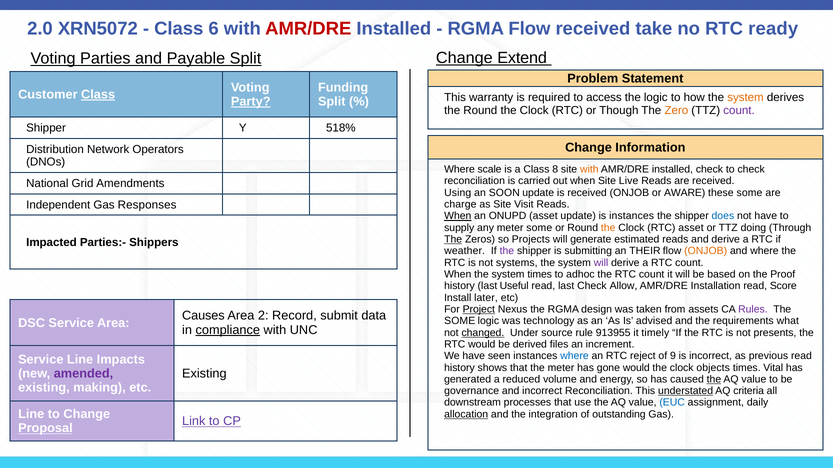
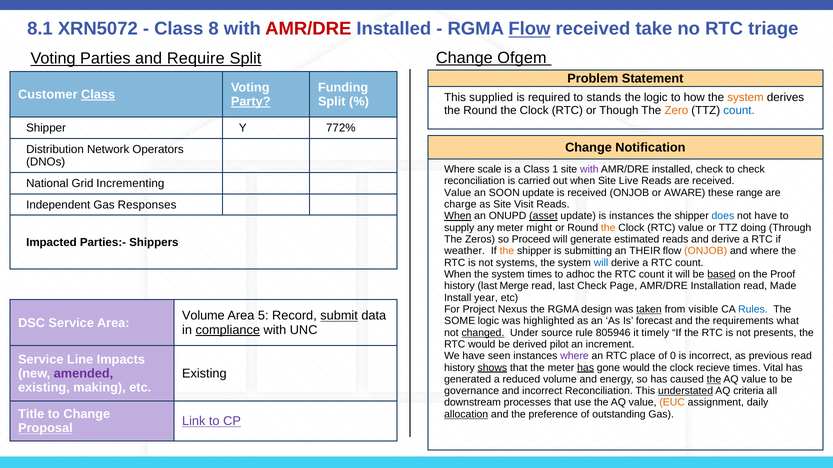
2.0: 2.0 -> 8.1 (40, 29)
6: 6 -> 8 (214, 29)
Flow underline: none -> present (529, 29)
ready: ready -> triage (773, 29)
Extend: Extend -> Ofgem (522, 58)
Payable: Payable -> Require (196, 58)
warranty: warranty -> supplied (491, 97)
access: access -> stands (604, 97)
count colour: purple -> blue (739, 110)
518%: 518% -> 772% (341, 128)
Information: Information -> Notification (650, 148)
8: 8 -> 1 (555, 170)
with colour: orange -> purple (589, 170)
Amendments: Amendments -> Incrementing (130, 184)
Using: Using -> Value (458, 193)
these some: some -> range (750, 193)
asset underline: none -> present (543, 216)
meter some: some -> might (539, 228)
RTC asset: asset -> value (691, 228)
The underline: present -> none (453, 240)
Projects: Projects -> Proceed (531, 240)
the colour: purple -> orange (507, 251)
will colour: purple -> blue (601, 263)
based underline: none -> present (721, 275)
Useful: Useful -> Merge (514, 286)
Allow: Allow -> Page (623, 286)
Score: Score -> Made (783, 286)
later: later -> year (486, 298)
Project underline: present -> none (479, 310)
taken underline: none -> present (649, 310)
assets: assets -> visible (703, 310)
Rules colour: purple -> blue (753, 310)
Causes: Causes -> Volume (203, 316)
2: 2 -> 5 (263, 316)
submit underline: none -> present (339, 316)
technology: technology -> highlighted (549, 321)
advised: advised -> forecast (654, 321)
913955: 913955 -> 805946 (613, 333)
files: files -> pilot (559, 345)
where colour: blue -> purple (574, 356)
reject: reject -> place (643, 356)
9: 9 -> 0 (673, 356)
shows underline: none -> present (492, 368)
has underline: none -> present (586, 368)
objects: objects -> recieve (713, 368)
EUC colour: blue -> orange (672, 403)
Line: Line -> Title (31, 415)
integration: integration -> preference (553, 415)
